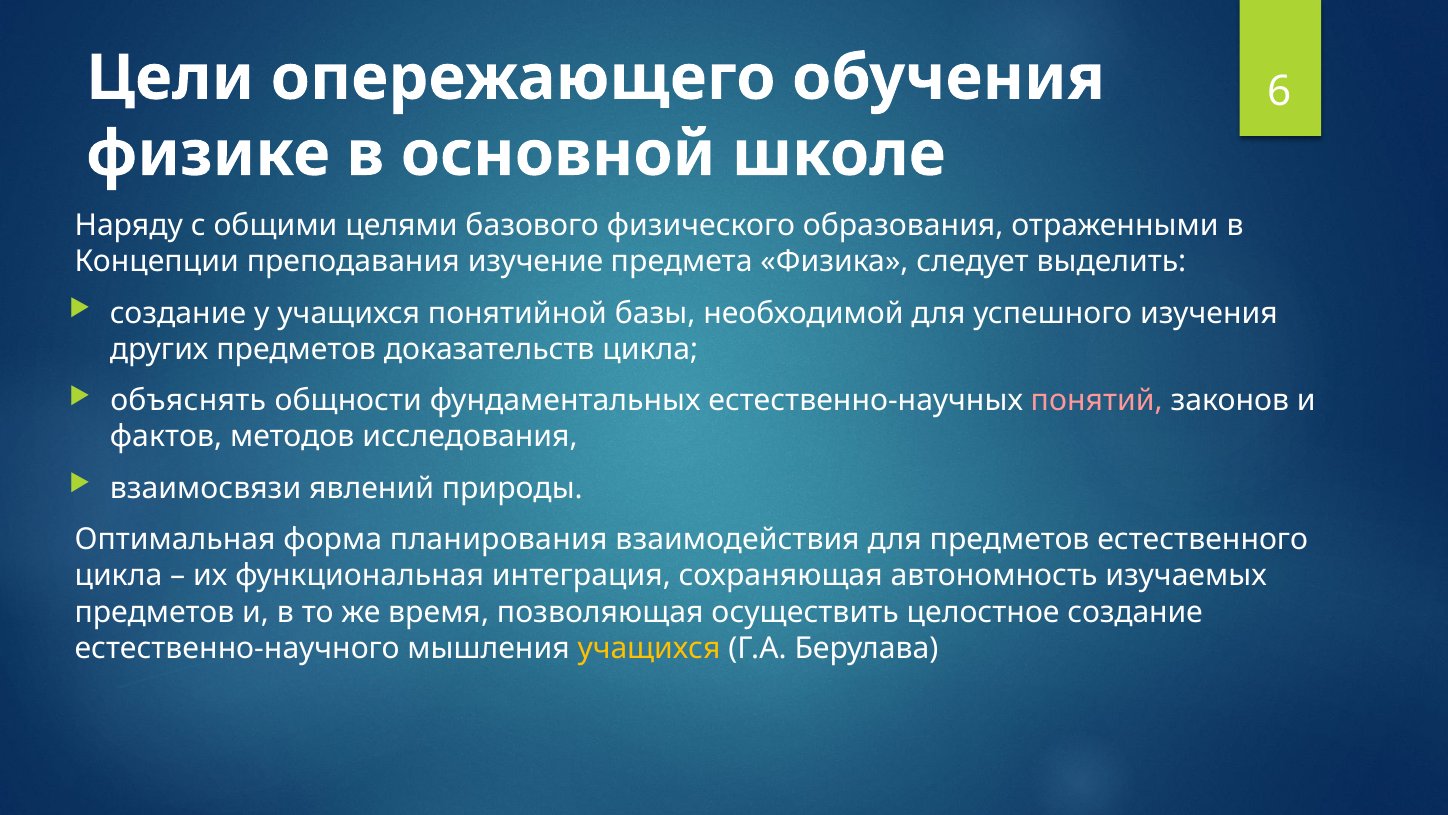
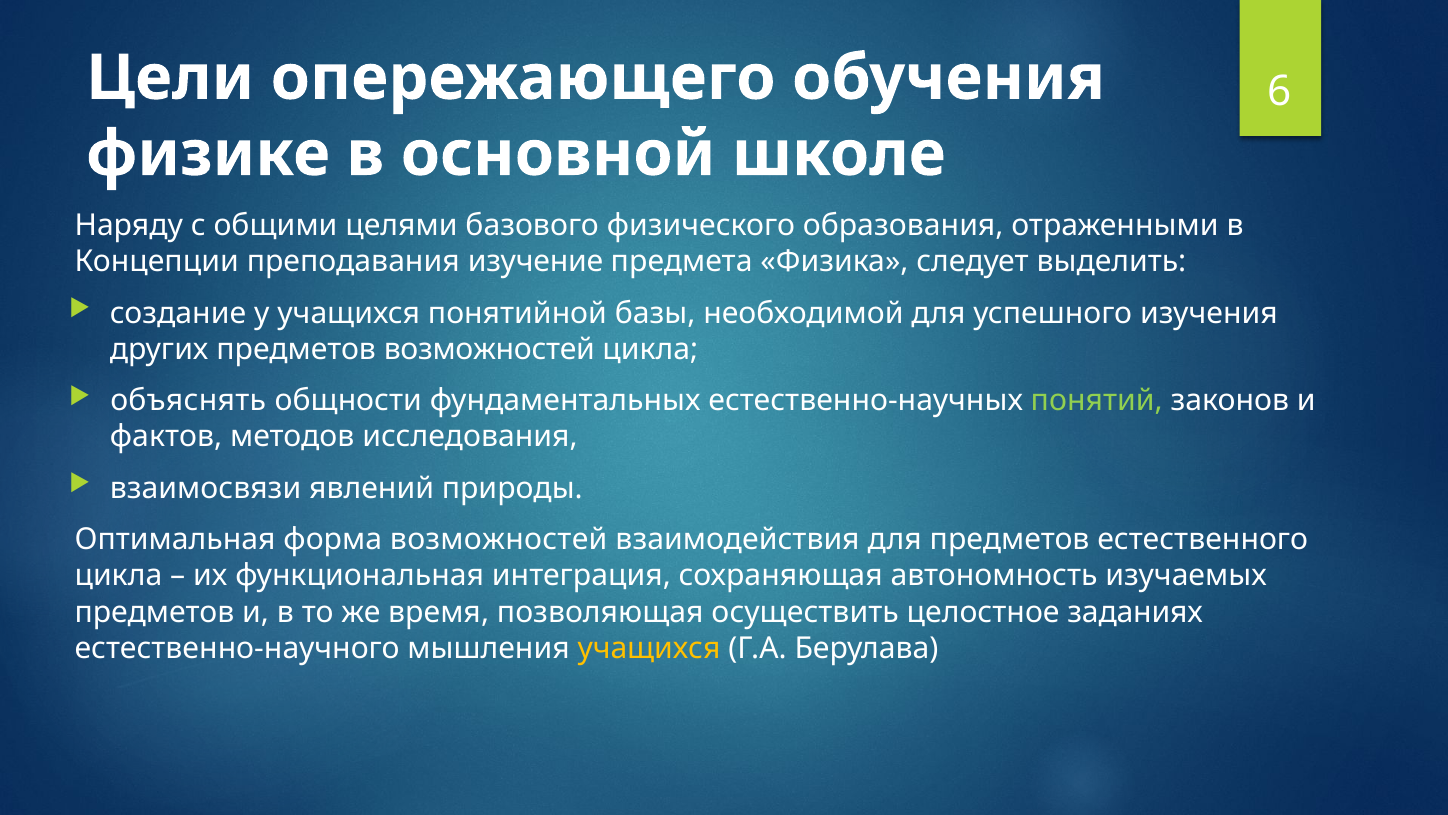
предметов доказательств: доказательств -> возможностей (489, 349)
понятий colour: pink -> light green (1097, 400)
форма планирования: планирования -> возможностей (499, 539)
целостное создание: создание -> заданиях (1135, 612)
